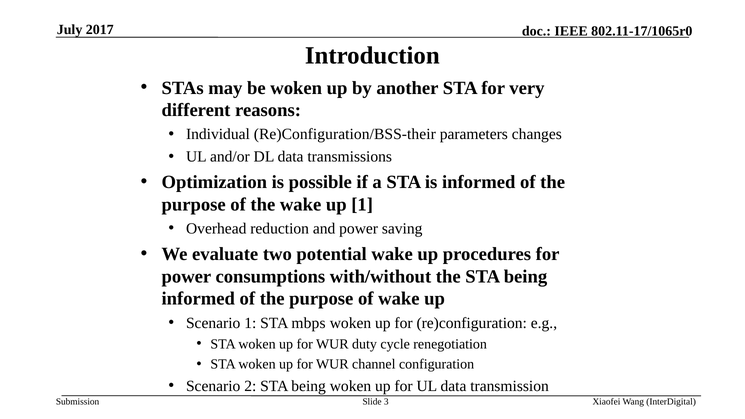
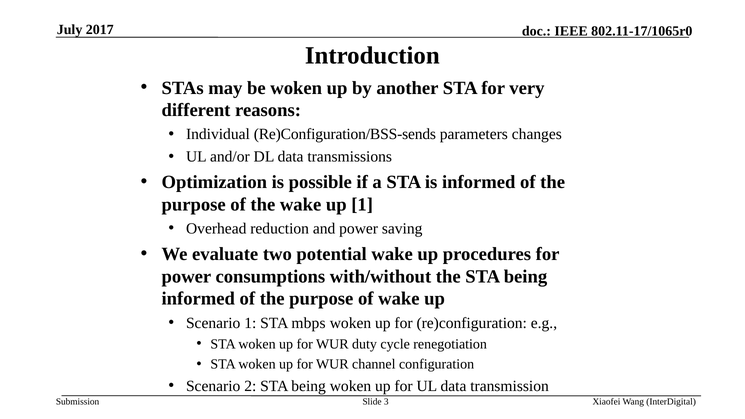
Re)Configuration/BSS-their: Re)Configuration/BSS-their -> Re)Configuration/BSS-sends (345, 134)
